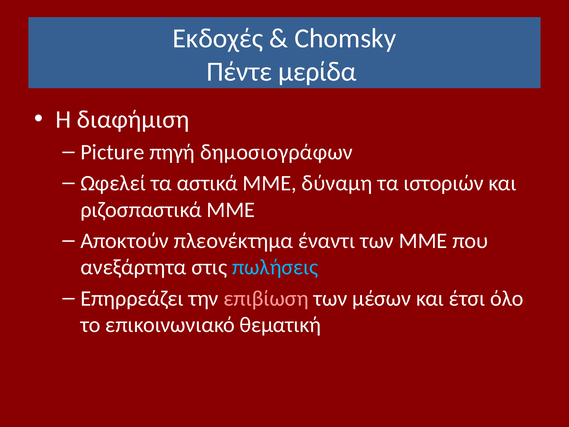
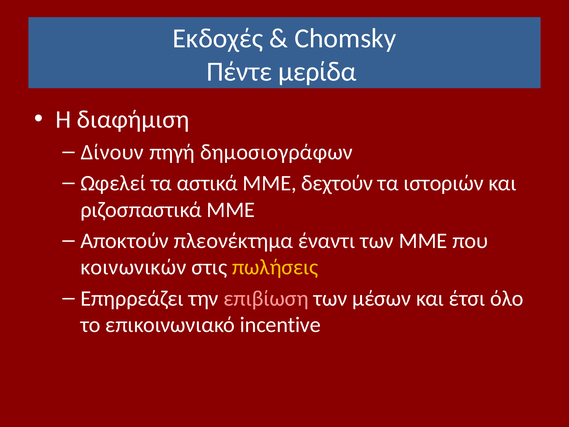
Picture: Picture -> Δίνουν (112, 152)
δύναμη: δύναμη -> δεχτούν (337, 183)
ανεξάρτητα: ανεξάρτητα -> κοινωνικών (133, 267)
πωλήσεις colour: light blue -> yellow (275, 267)
θεματική: θεματική -> incentive (280, 325)
